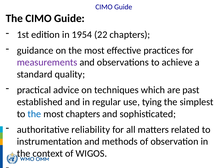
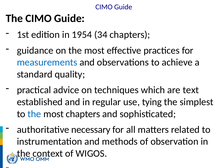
22: 22 -> 34 (101, 35)
measurements colour: purple -> blue (47, 62)
past: past -> text (191, 90)
reliability: reliability -> necessary (91, 130)
